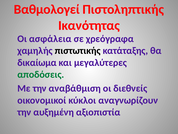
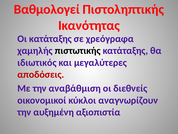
Οι ασφάλεια: ασφάλεια -> κατάταξης (50, 39)
δικαίωμα: δικαίωμα -> ιδιωτικός (37, 62)
αποδόσεις colour: green -> red (41, 74)
